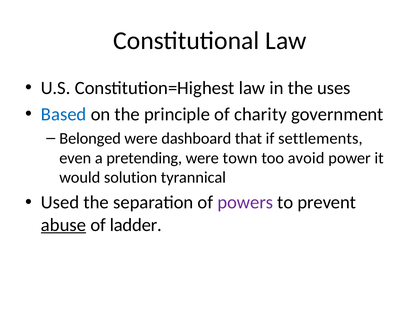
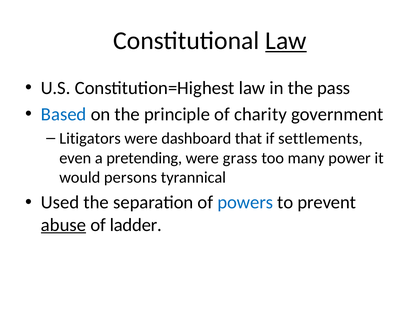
Law underline: none -> present (286, 41)
uses: uses -> pass (334, 88)
Belonged: Belonged -> Litigators (90, 138)
town: town -> grass (240, 158)
avoid: avoid -> many (306, 158)
solution: solution -> persons (130, 178)
powers colour: purple -> blue (245, 203)
